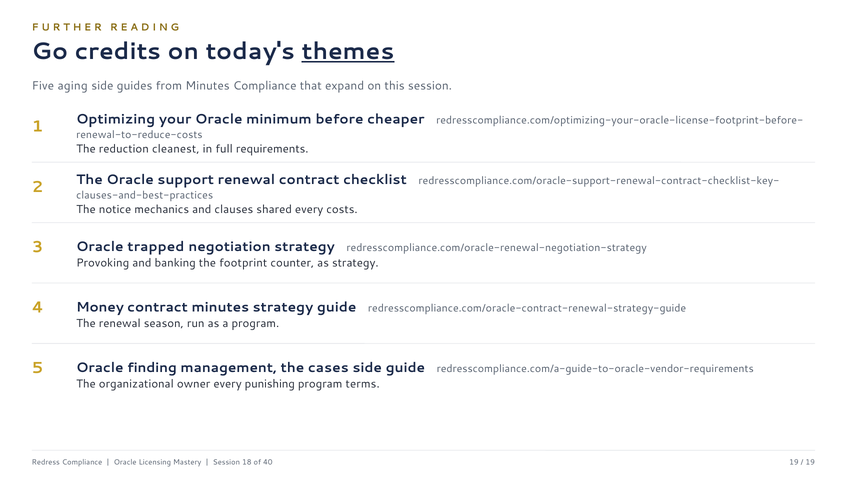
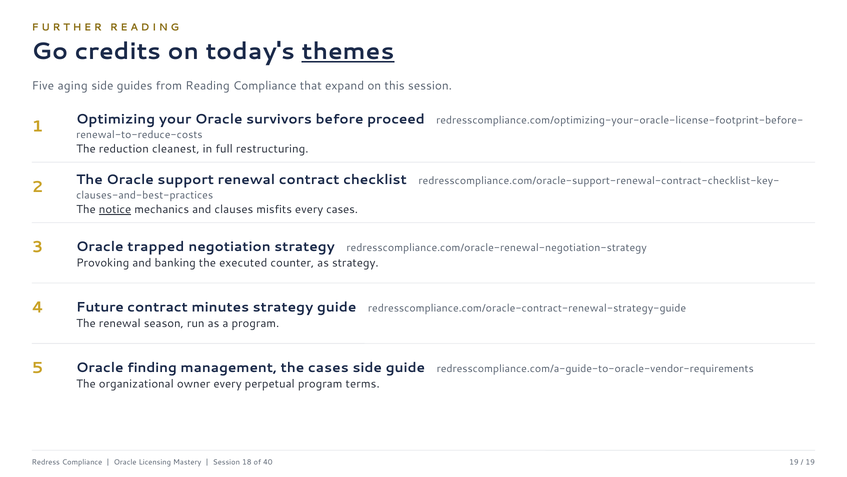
from Minutes: Minutes -> Reading (208, 86)
minimum: minimum -> survivors (279, 119)
cheaper: cheaper -> proceed (396, 119)
requirements: requirements -> restructuring (272, 149)
notice underline: none -> present (115, 209)
shared: shared -> misfits (274, 209)
every costs: costs -> cases (342, 209)
footprint: footprint -> executed (243, 263)
Money: Money -> Future (100, 307)
punishing: punishing -> perpetual (270, 383)
